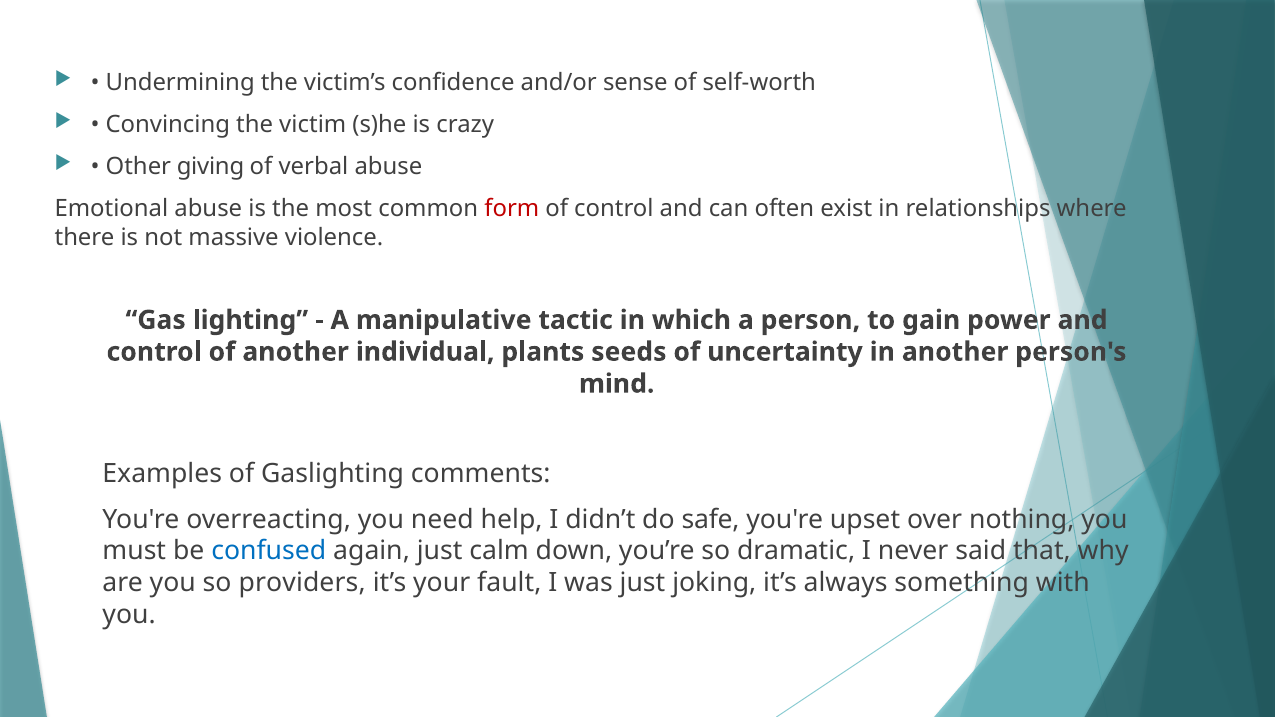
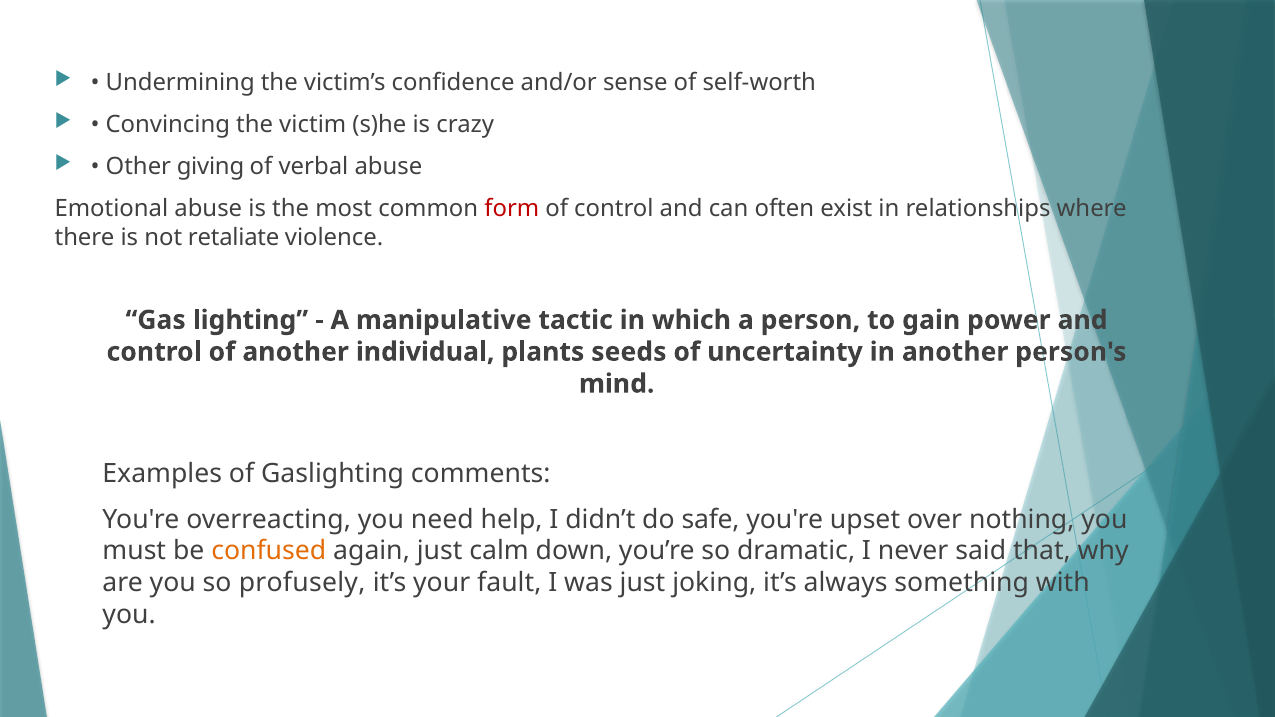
massive: massive -> retaliate (234, 238)
confused colour: blue -> orange (269, 551)
providers: providers -> profusely (302, 583)
